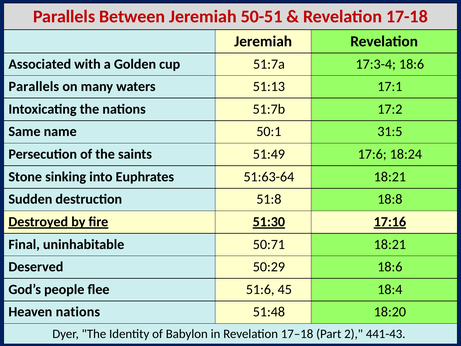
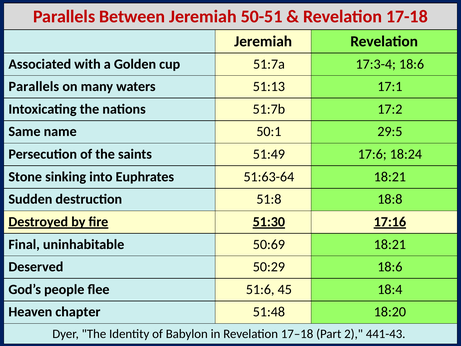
31:5: 31:5 -> 29:5 (390, 132)
50:71: 50:71 -> 50:69 (269, 244)
Heaven nations: nations -> chapter (78, 312)
